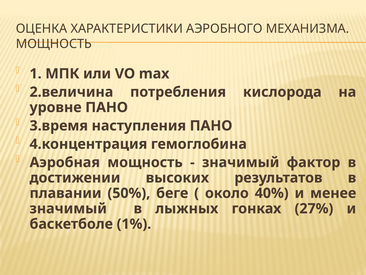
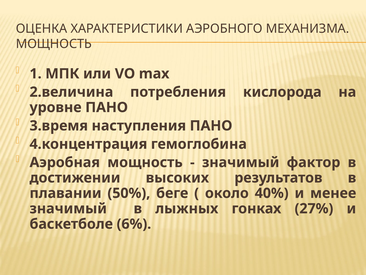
1%: 1% -> 6% (134, 224)
